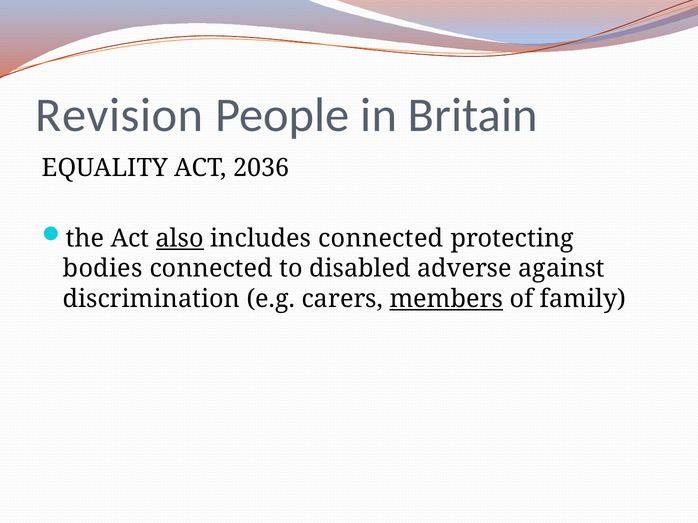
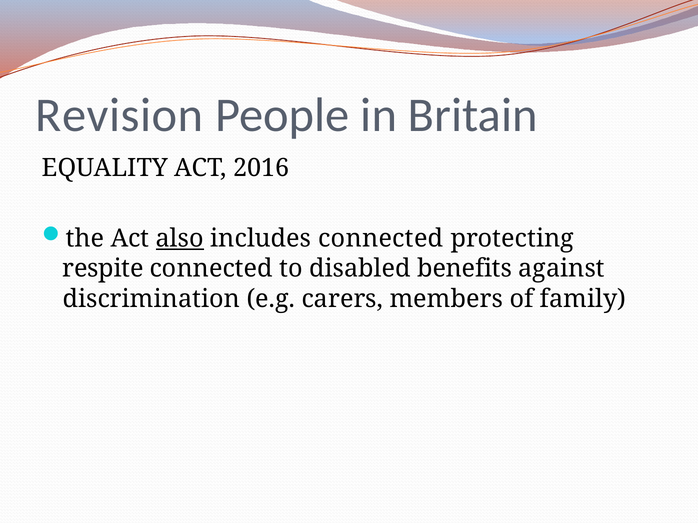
2036: 2036 -> 2016 (261, 168)
bodies: bodies -> respite (103, 269)
adverse: adverse -> benefits (465, 269)
members underline: present -> none (446, 299)
